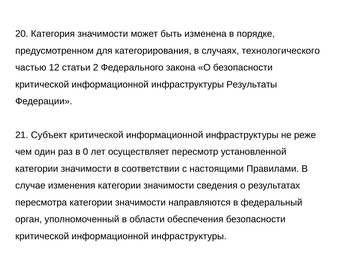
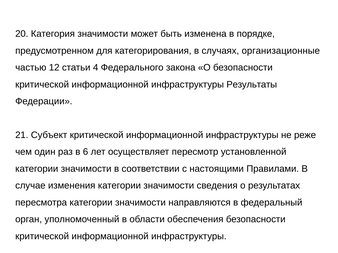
технологического: технологического -> организационные (281, 51)
2: 2 -> 4 (96, 68)
0: 0 -> 6 (86, 152)
